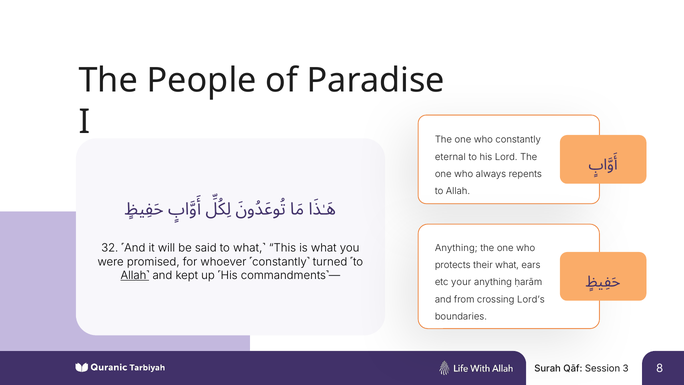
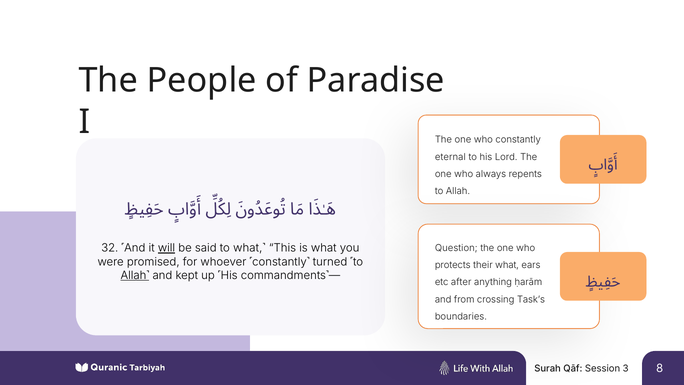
will underline: none -> present (167, 248)
Anything: Anything -> Question (456, 248)
your: your -> after (461, 282)
Lord’s: Lord’s -> Task’s (531, 299)
